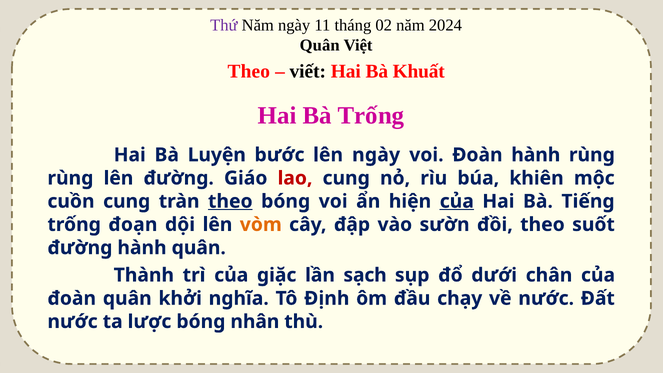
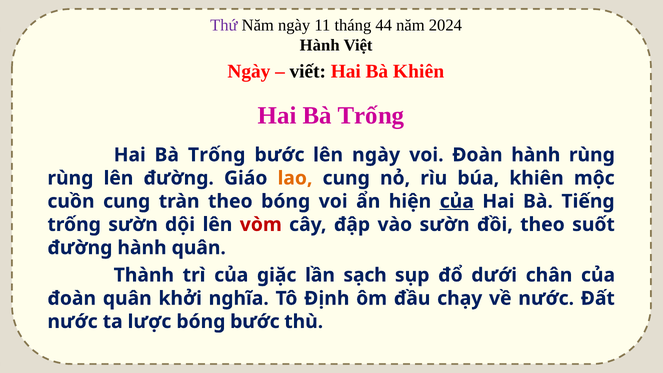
02: 02 -> 44 (384, 25)
Quân: Quân -> Hành (320, 45)
Theo: Theo -> Ngày (249, 71)
Bà Khuất: Khuất -> Khiên (419, 71)
Luyện: Luyện -> Trống (217, 155)
lao colour: red -> orange (295, 178)
theo underline: present -> none (230, 201)
trống đoạn: đoạn -> sườn (133, 225)
vòm colour: orange -> red (261, 225)
bóng nhân: nhân -> bước (255, 322)
